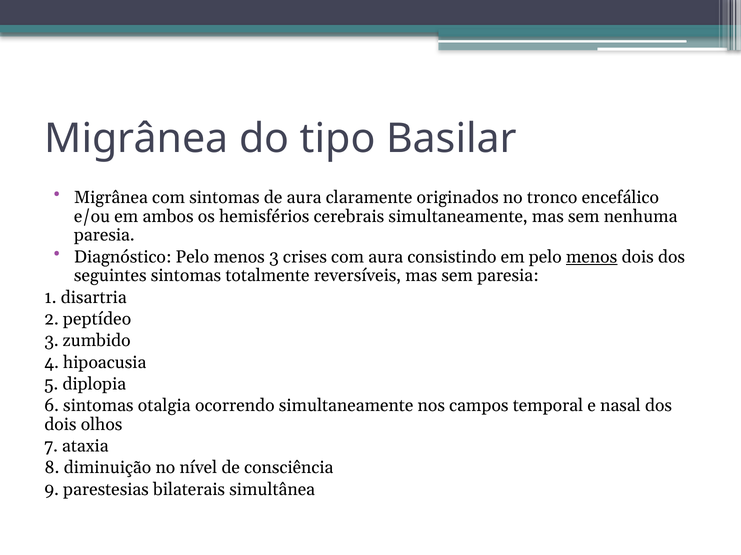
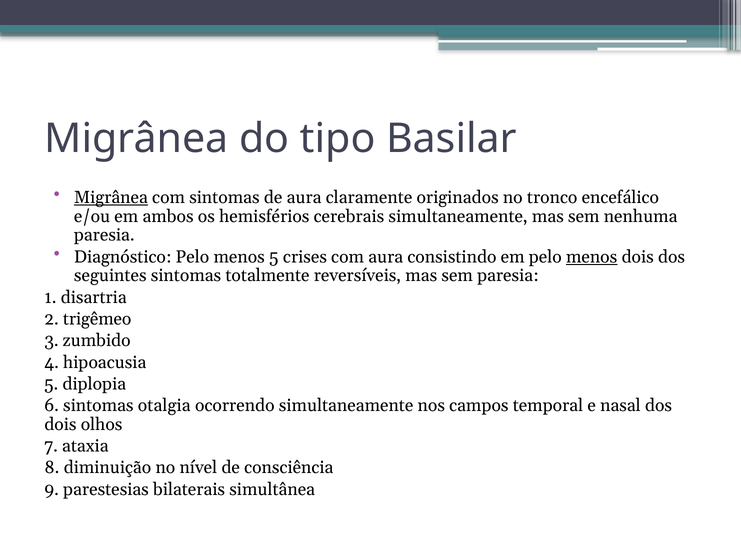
Migrânea underline: none -> present (111, 198)
menos 3: 3 -> 5 (274, 257)
peptídeo: peptídeo -> trigêmeo (97, 319)
